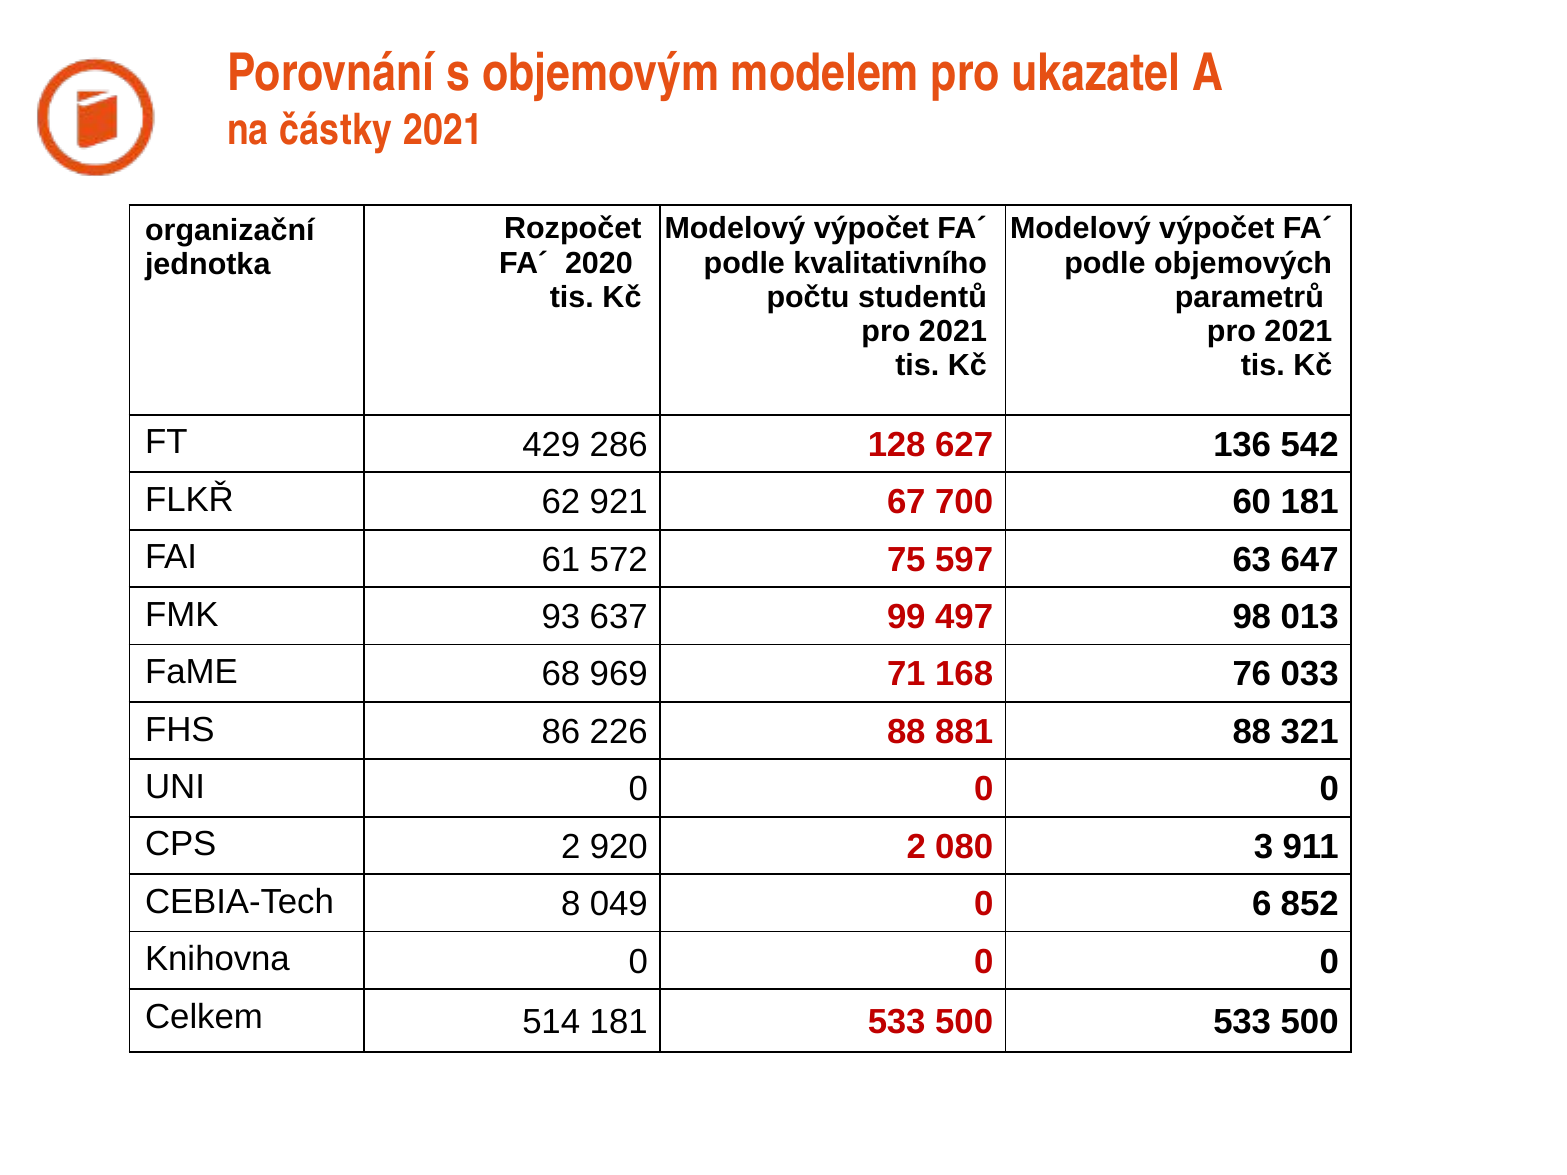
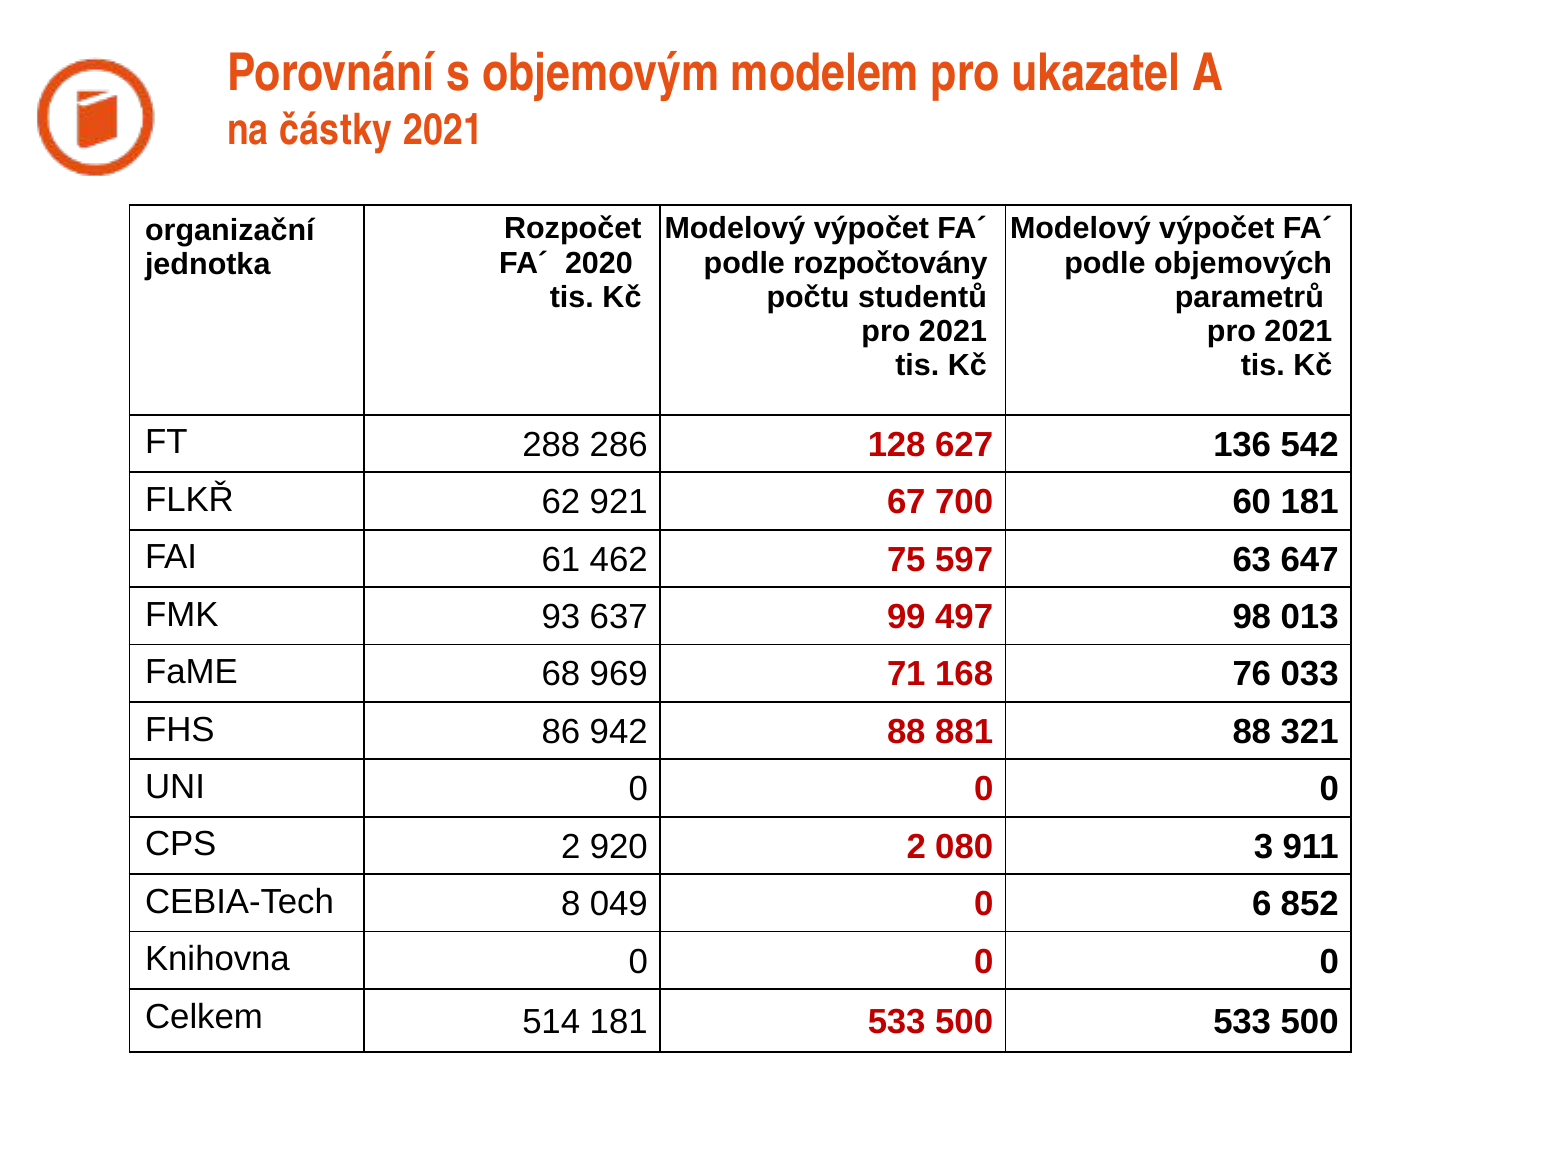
kvalitativního: kvalitativního -> rozpočtovány (890, 263)
429: 429 -> 288 (551, 445)
572: 572 -> 462 (619, 560)
226: 226 -> 942 (619, 732)
